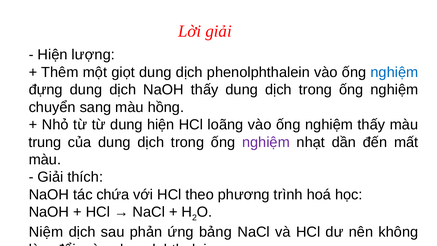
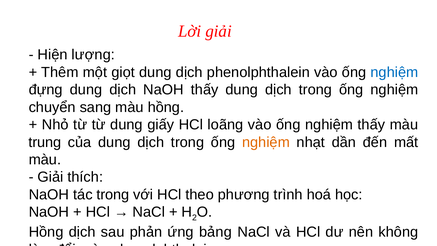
dung hiện: hiện -> giấy (161, 125)
nghiệm colour: purple -> orange (266, 142)
tác chứa: chứa -> trong (113, 195)
Niệm: Niệm -> Hồng (46, 232)
